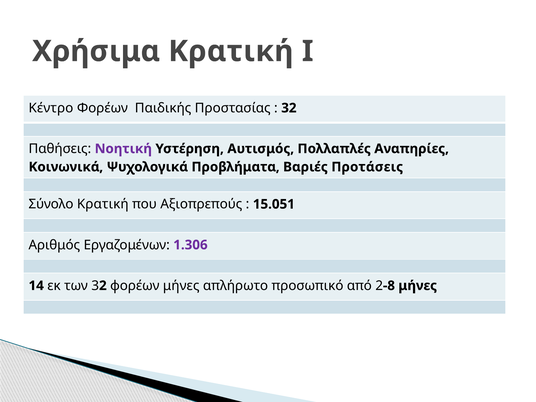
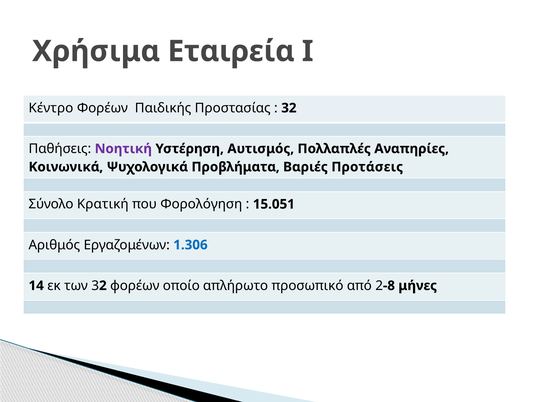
Χρήσιμα Κρατική: Κρατική -> Εταιρεία (231, 51)
Αξιοπρεπούς: Αξιοπρεπούς -> Φορολόγηση (201, 204)
1.306 colour: purple -> blue (190, 245)
φορέων μήνες: μήνες -> οποίο (181, 286)
